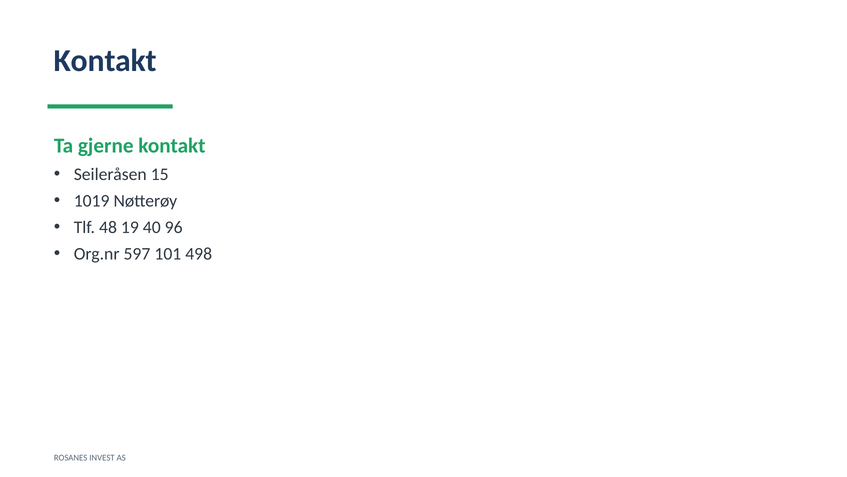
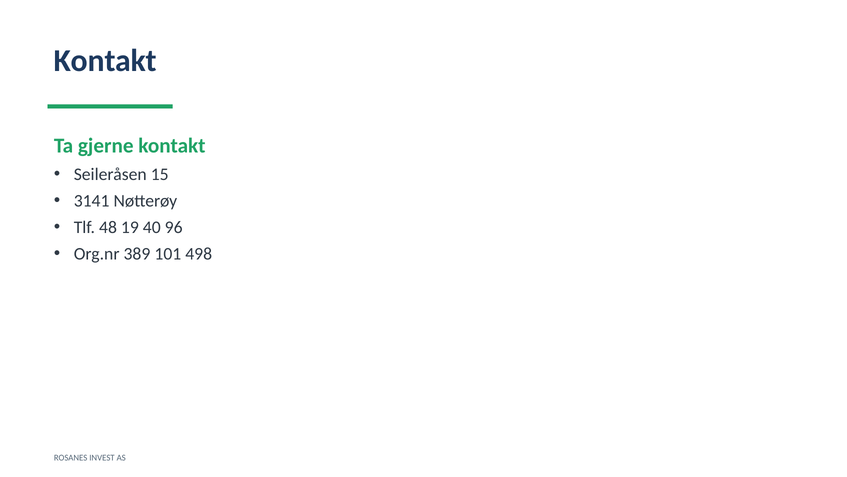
1019: 1019 -> 3141 (92, 201)
597: 597 -> 389 (137, 254)
